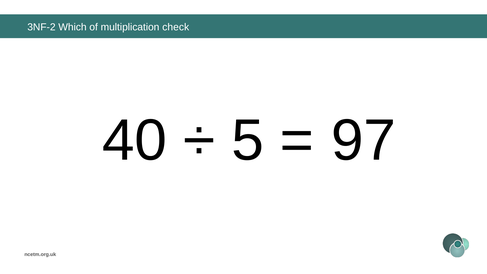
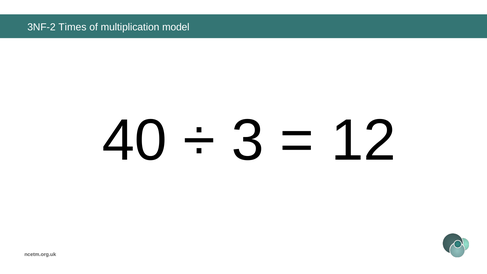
Which: Which -> Times (72, 27)
check: check -> model (176, 27)
5: 5 -> 3 (248, 141)
97: 97 -> 12 (364, 141)
